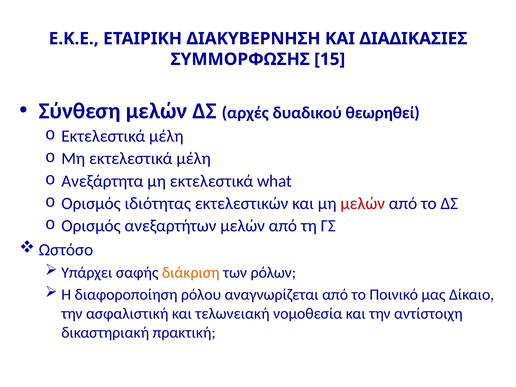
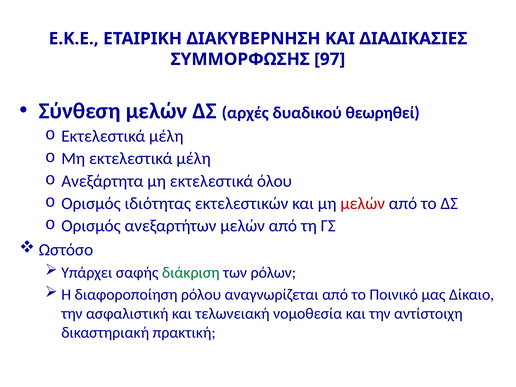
15: 15 -> 97 (330, 59)
what: what -> όλου (274, 181)
διάκριση colour: orange -> green (191, 273)
